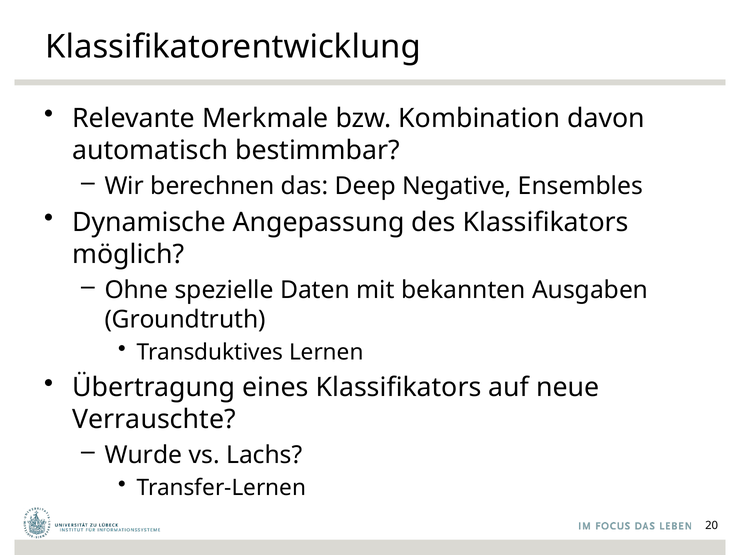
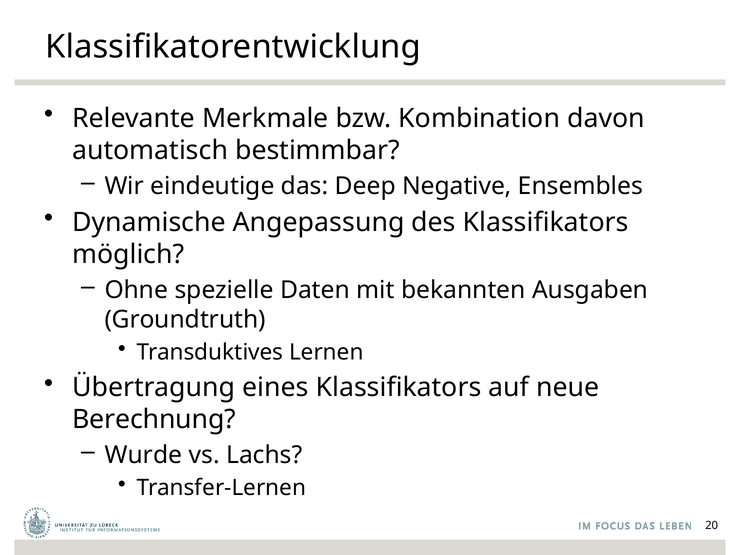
berechnen: berechnen -> eindeutige (212, 186)
Verrauschte: Verrauschte -> Berechnung (154, 420)
